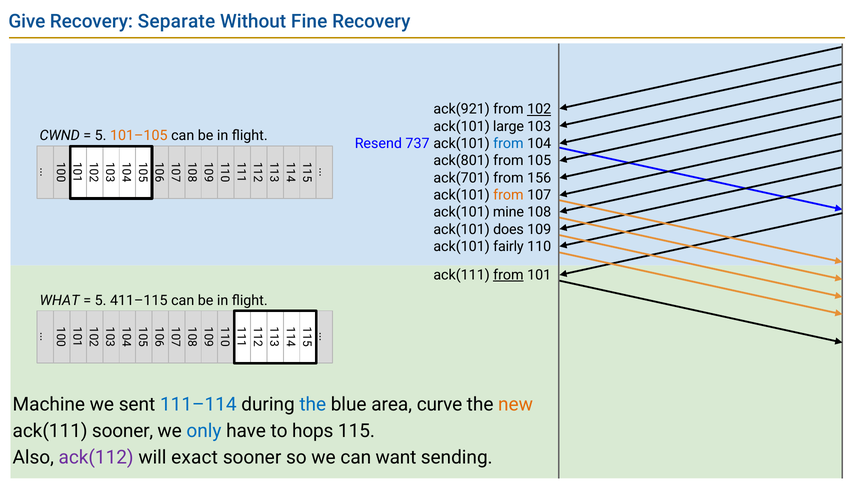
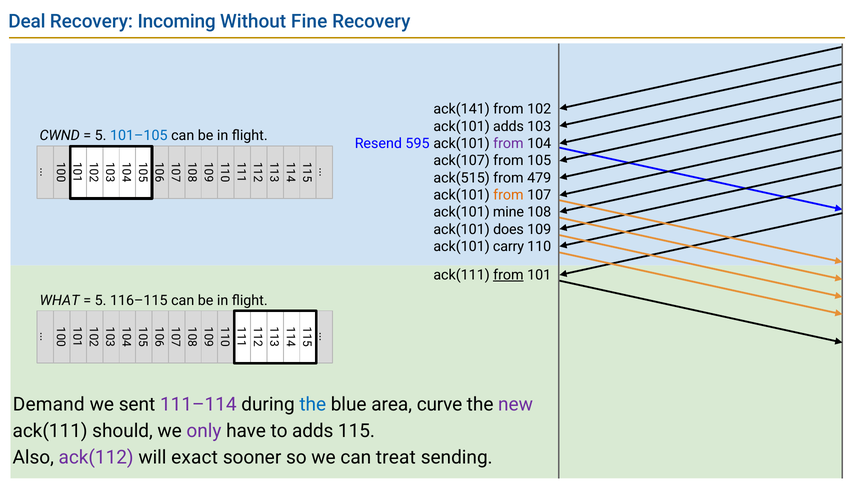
Give: Give -> Deal (27, 21)
Separate: Separate -> Incoming (177, 21)
ack(921: ack(921 -> ack(141 (462, 109)
102 underline: present -> none (539, 109)
ack(101 large: large -> adds (508, 126)
101–105 colour: orange -> blue (139, 136)
737: 737 -> 595 (418, 143)
from colour: blue -> purple (508, 143)
ack(801: ack(801 -> ack(107 (462, 161)
ack(701: ack(701 -> ack(515 (462, 178)
156: 156 -> 479 (539, 178)
fairly: fairly -> carry (508, 246)
411–115: 411–115 -> 116–115 (139, 300)
Machine: Machine -> Demand (49, 404)
111–114 colour: blue -> purple (198, 404)
new colour: orange -> purple (516, 404)
ack(111 sooner: sooner -> should (123, 431)
only colour: blue -> purple (204, 431)
to hops: hops -> adds (313, 431)
want: want -> treat (396, 457)
